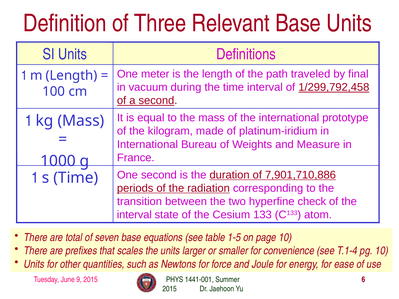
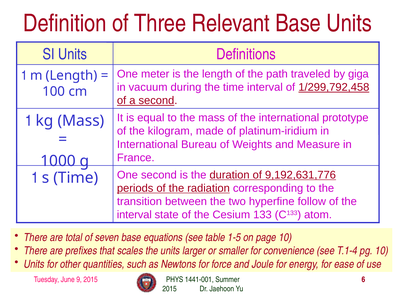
final: final -> giga (358, 74)
7,901,710,886: 7,901,710,886 -> 9,192,631,776 (300, 175)
check: check -> follow (312, 202)
